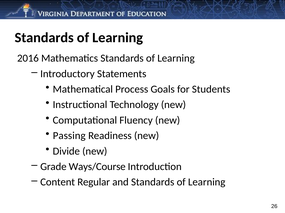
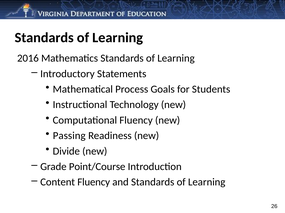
Ways/Course: Ways/Course -> Point/Course (97, 167)
Content Regular: Regular -> Fluency (94, 183)
